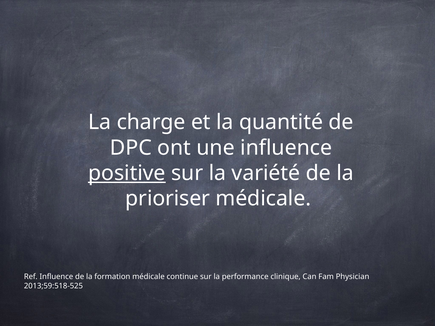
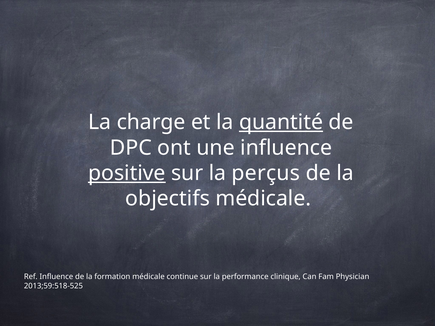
quantité underline: none -> present (281, 122)
variété: variété -> perçus (266, 173)
prioriser: prioriser -> objectifs (168, 199)
